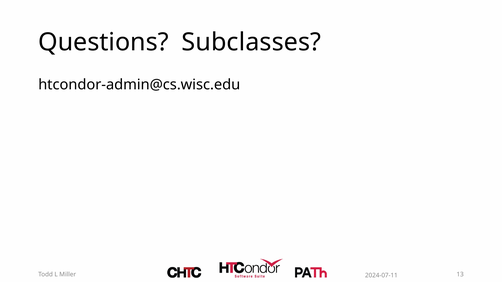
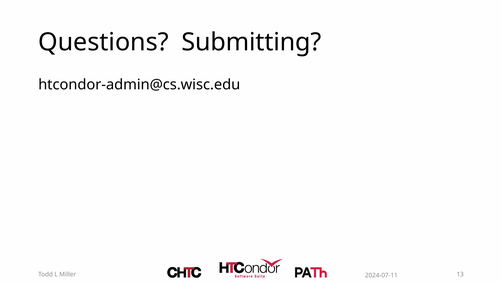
Subclasses: Subclasses -> Submitting (251, 42)
